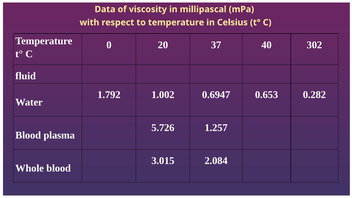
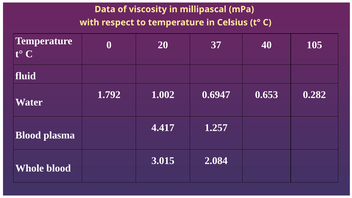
302: 302 -> 105 (314, 45)
5.726: 5.726 -> 4.417 (163, 128)
